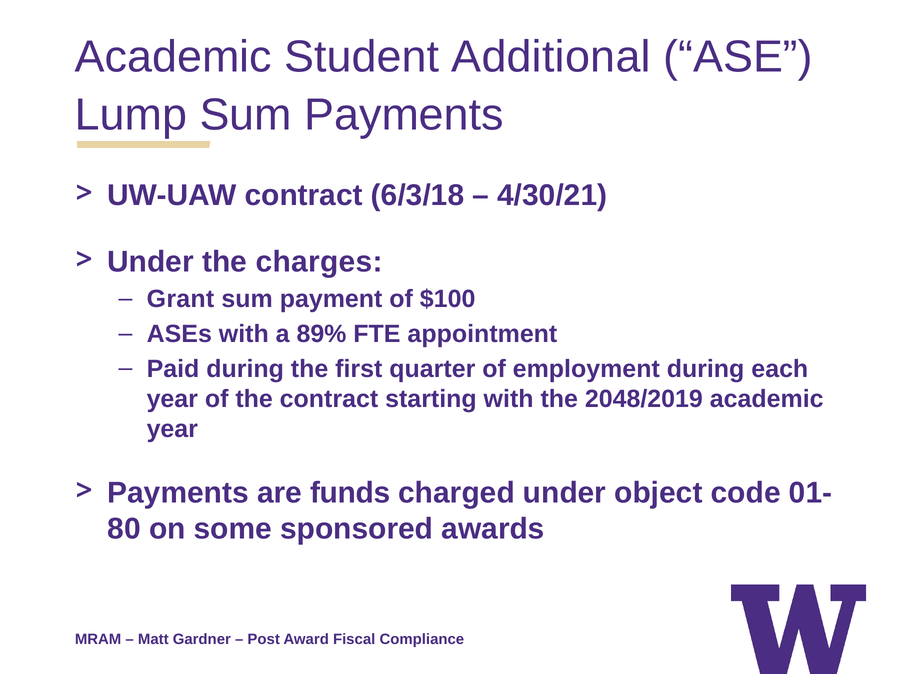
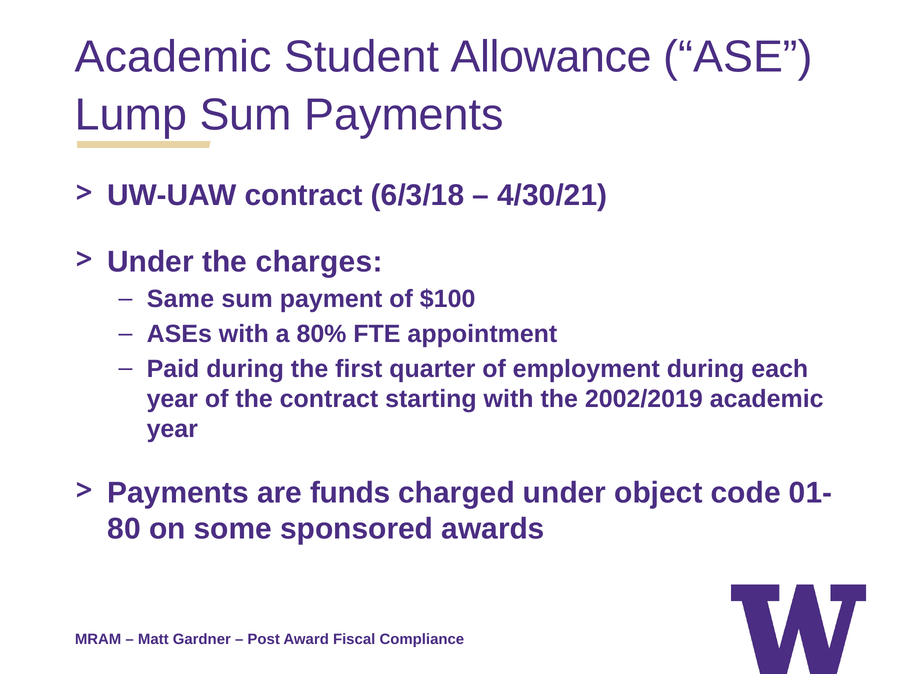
Additional: Additional -> Allowance (551, 57)
Grant: Grant -> Same (180, 299)
89%: 89% -> 80% (321, 334)
2048/2019: 2048/2019 -> 2002/2019 (644, 399)
